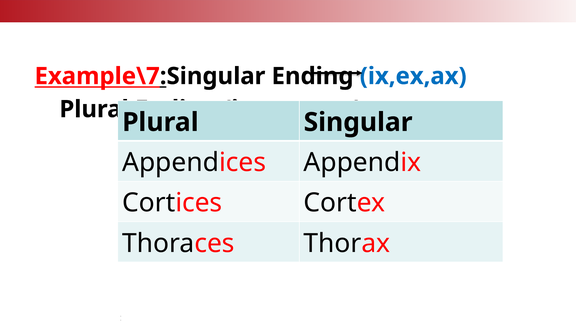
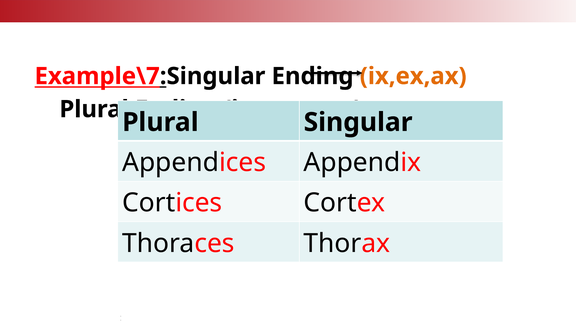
ix,ex,ax colour: blue -> orange (413, 76)
